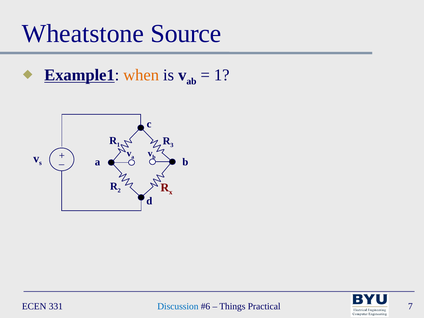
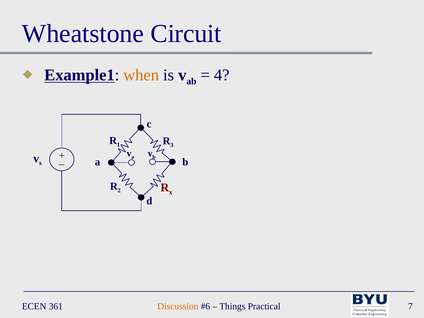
Source: Source -> Circuit (186, 34)
1: 1 -> 4 (222, 75)
331: 331 -> 361 (56, 306)
Discussion colour: blue -> orange (178, 306)
